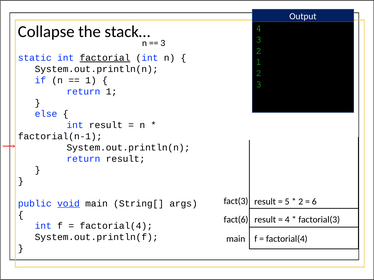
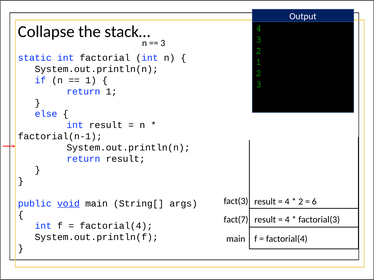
factorial underline: present -> none (105, 58)
5: 5 -> 4 (287, 202)
fact(6: fact(6 -> fact(7 (236, 220)
